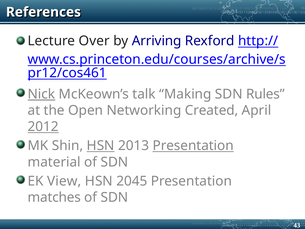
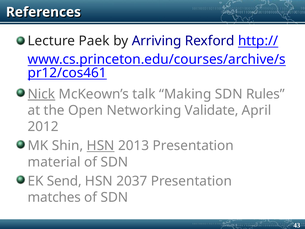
Over: Over -> Paek (94, 41)
Created: Created -> Validate (212, 110)
2012 underline: present -> none (43, 127)
Presentation underline: present -> none (193, 146)
View: View -> Send (64, 181)
2045: 2045 -> 2037 (132, 181)
